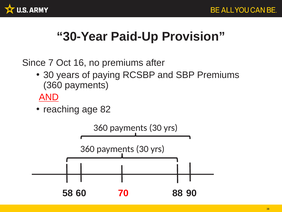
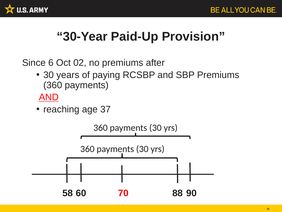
7: 7 -> 6 (51, 63)
16: 16 -> 02 (80, 63)
82: 82 -> 37 (105, 109)
